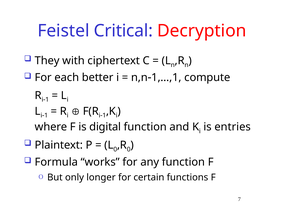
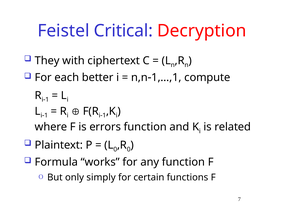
digital: digital -> errors (105, 127)
entries: entries -> related (233, 127)
longer: longer -> simply (101, 177)
